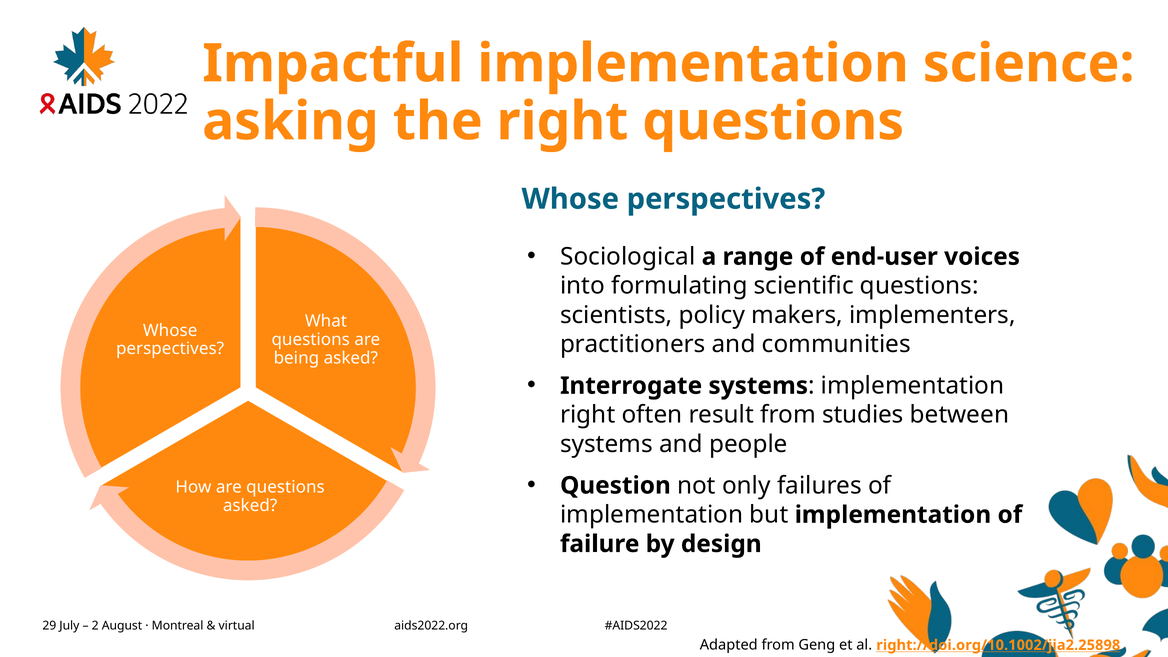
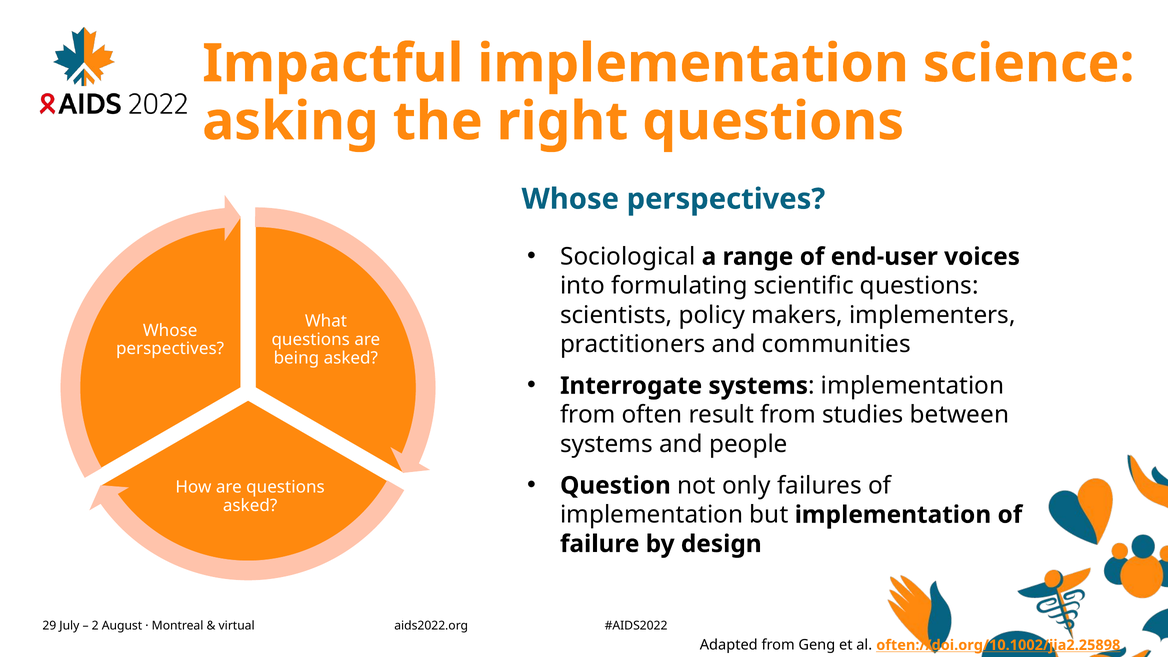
right: right -> from (588, 415)
right://doi.org/10.1002/jia2.25898: right://doi.org/10.1002/jia2.25898 -> often://doi.org/10.1002/jia2.25898 (998, 645)
